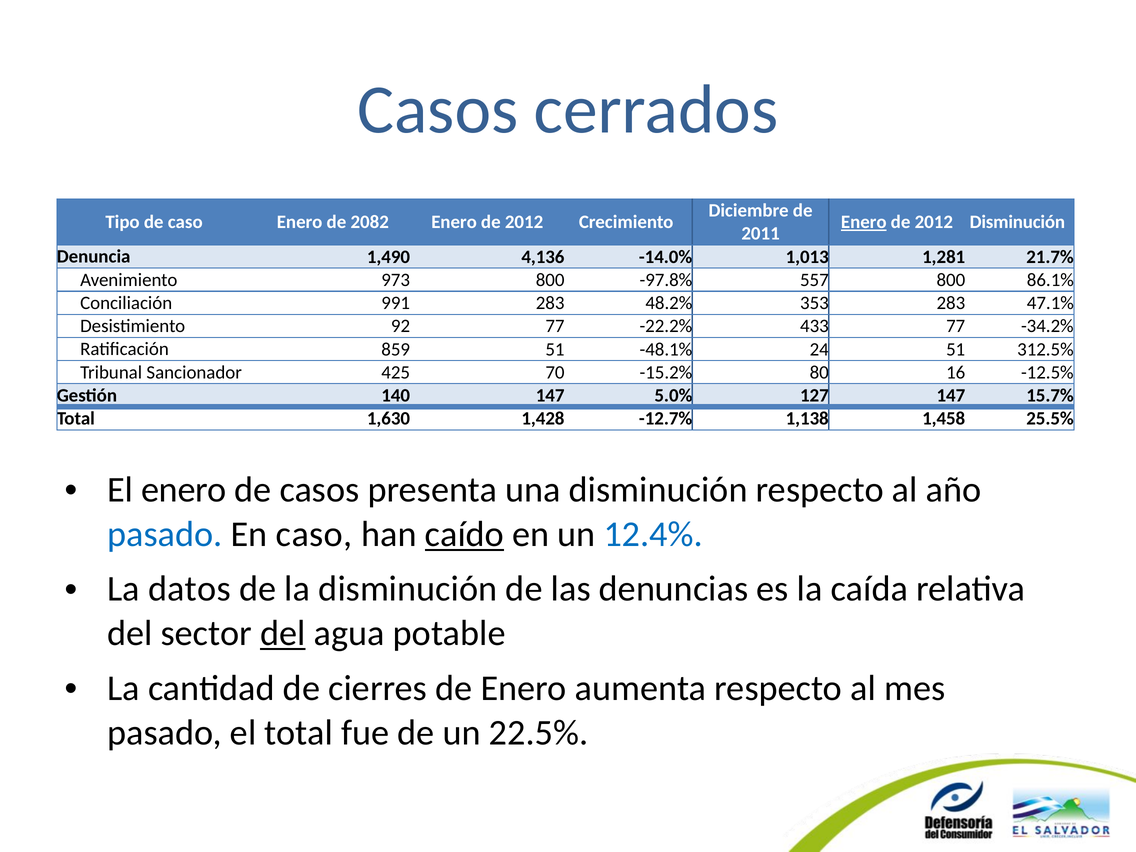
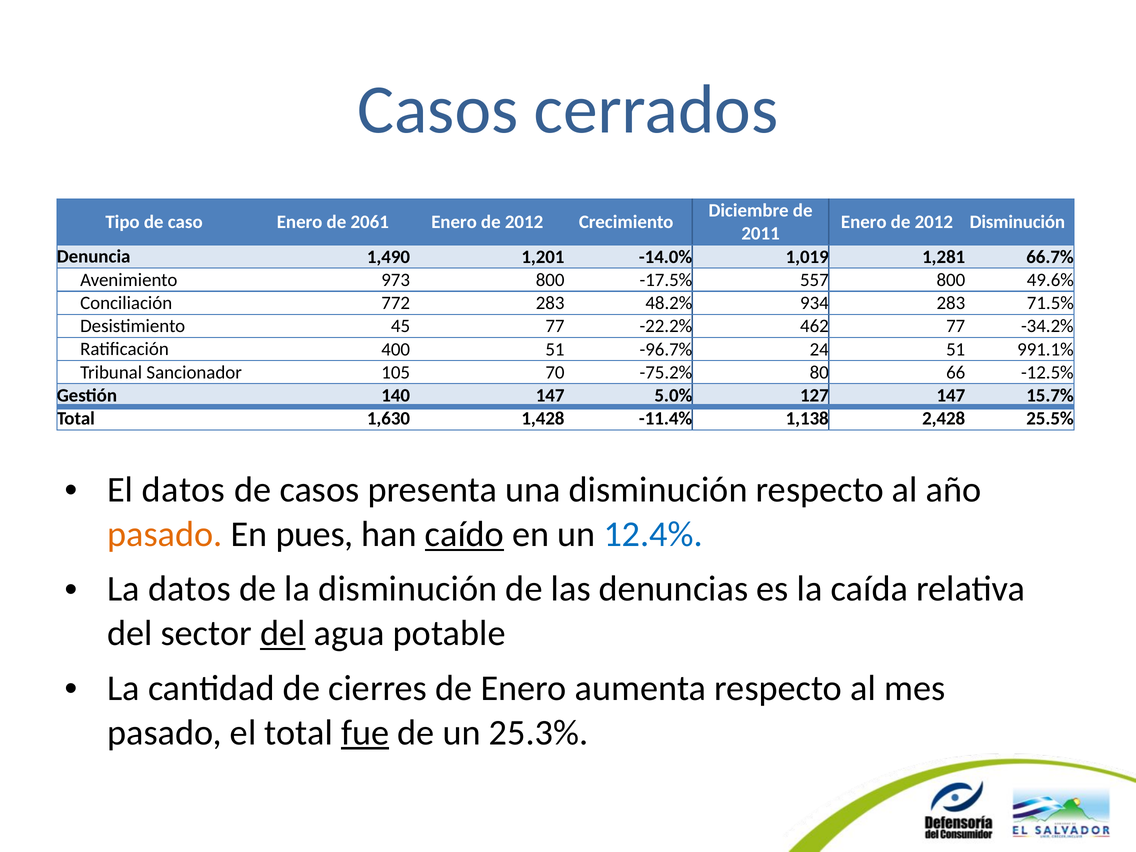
2082: 2082 -> 2061 (370, 222)
Enero underline: present -> none (864, 222)
4,136: 4,136 -> 1,201 (543, 257)
1,013: 1,013 -> 1,019 (807, 257)
21.7%: 21.7% -> 66.7% (1050, 257)
-97.8%: -97.8% -> -17.5% (666, 280)
86.1%: 86.1% -> 49.6% (1050, 280)
991: 991 -> 772 (396, 303)
353: 353 -> 934 (814, 303)
47.1%: 47.1% -> 71.5% (1050, 303)
92: 92 -> 45 (401, 326)
433: 433 -> 462 (814, 326)
859: 859 -> 400 (396, 349)
-48.1%: -48.1% -> -96.7% (666, 349)
312.5%: 312.5% -> 991.1% (1045, 349)
425: 425 -> 105 (396, 372)
-15.2%: -15.2% -> -75.2% (666, 372)
16: 16 -> 66 (956, 372)
-12.7%: -12.7% -> -11.4% (666, 419)
1,458: 1,458 -> 2,428 (944, 419)
El enero: enero -> datos (184, 490)
pasado colour: blue -> orange (165, 534)
En caso: caso -> pues (314, 534)
fue underline: none -> present (365, 733)
22.5%: 22.5% -> 25.3% (539, 733)
